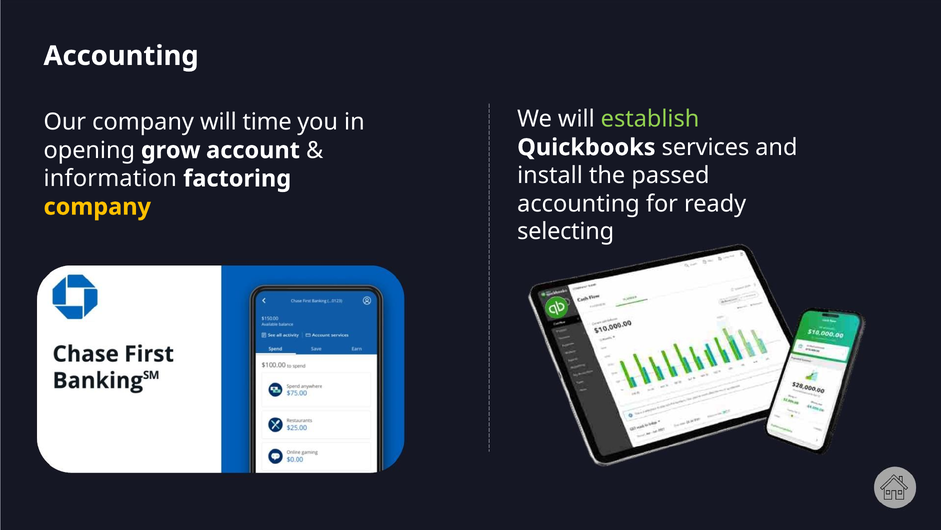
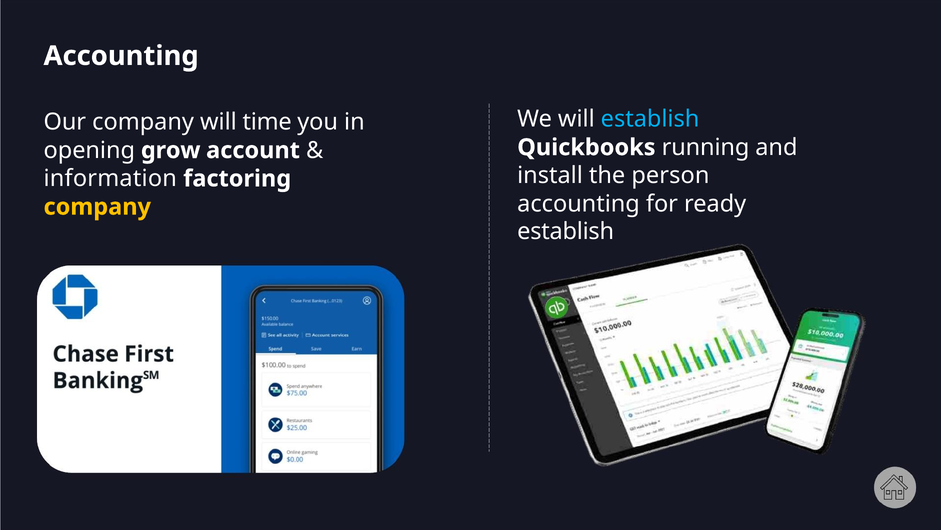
establish colour: light green -> light blue (650, 119)
services: services -> running (706, 147)
passed: passed -> person (670, 175)
selecting: selecting -> establish (566, 231)
